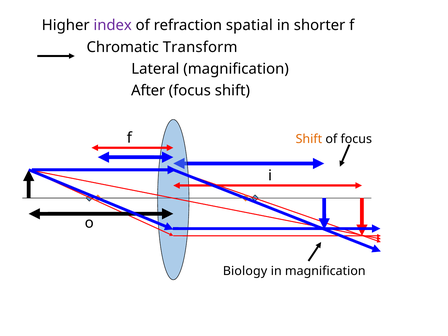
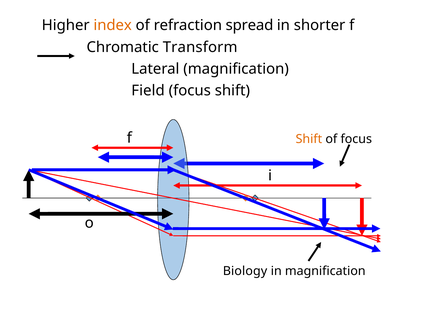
index colour: purple -> orange (113, 25)
spatial: spatial -> spread (249, 25)
After: After -> Field (148, 91)
